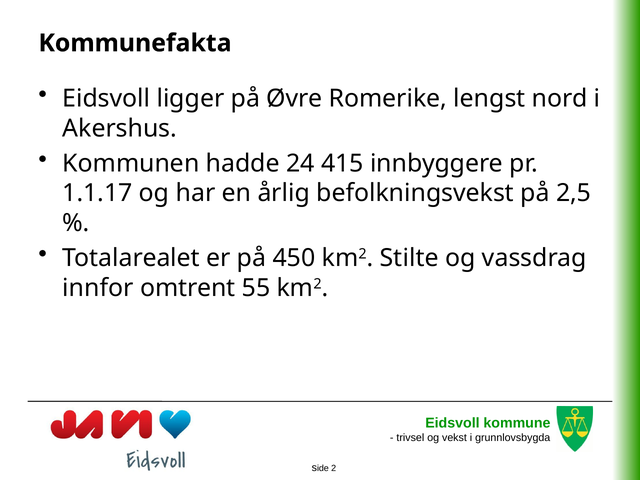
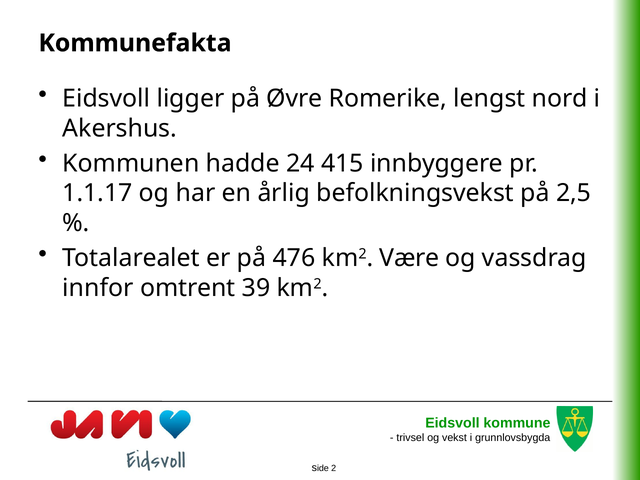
450: 450 -> 476 (294, 258)
Stilte: Stilte -> Være (409, 258)
55: 55 -> 39 (256, 288)
